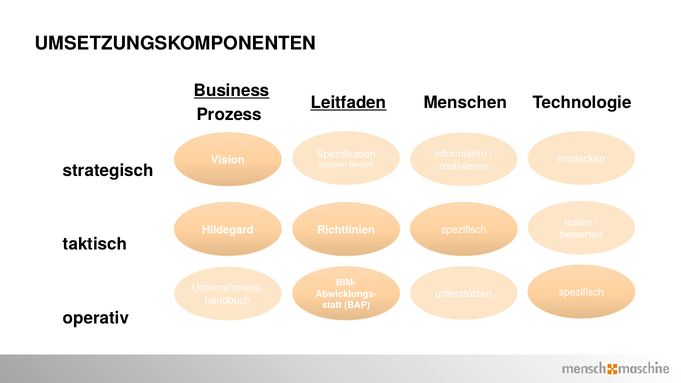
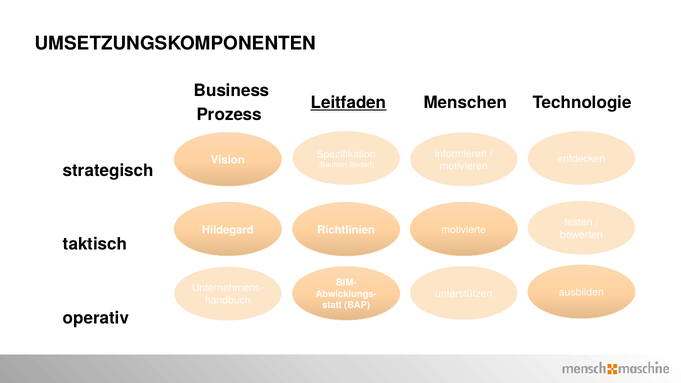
Business underline: present -> none (232, 90)
spezifisch: spezifisch -> motivierte (464, 230)
spezifisch: spezifisch -> ausbilden (581, 292)
